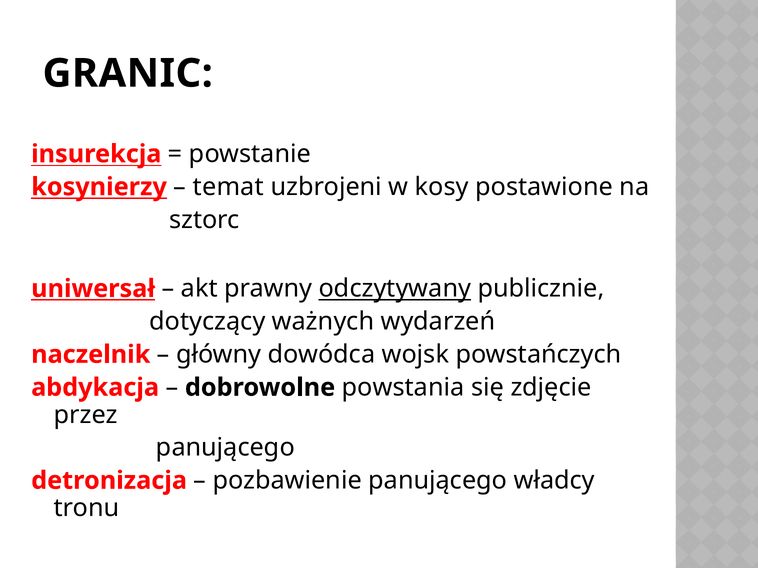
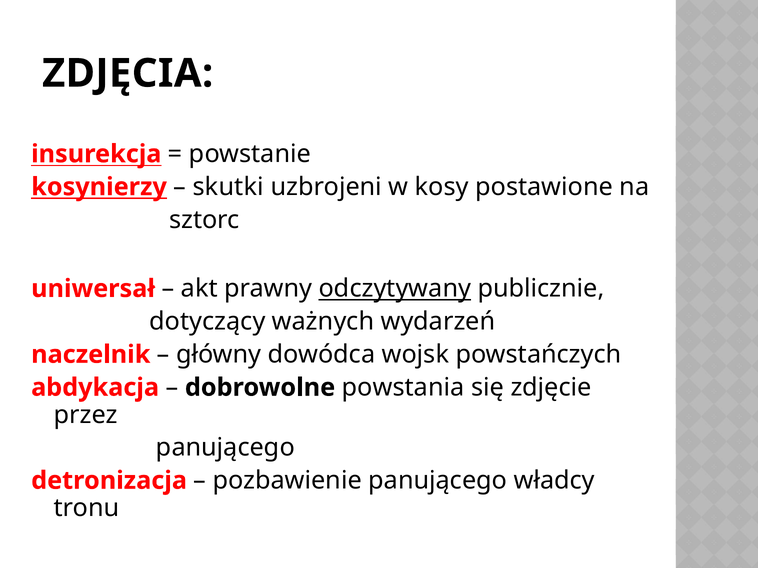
GRANIC: GRANIC -> ZDJĘCIA (128, 74)
temat: temat -> skutki (228, 187)
uniwersał underline: present -> none (93, 289)
